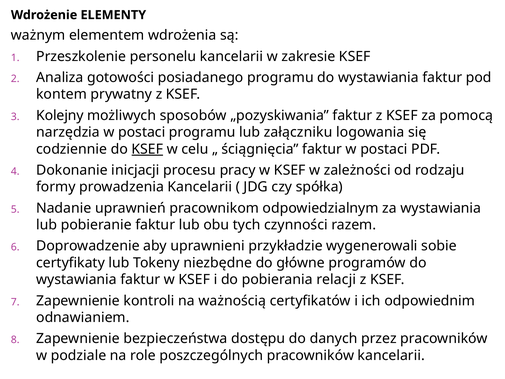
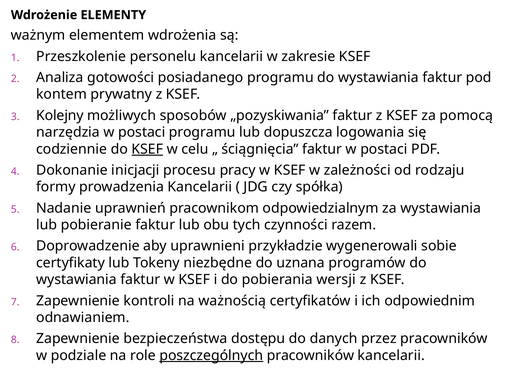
załączniku: załączniku -> dopuszcza (298, 132)
główne: główne -> uznana (301, 263)
relacji: relacji -> wersji (336, 279)
poszczególnych underline: none -> present (211, 355)
